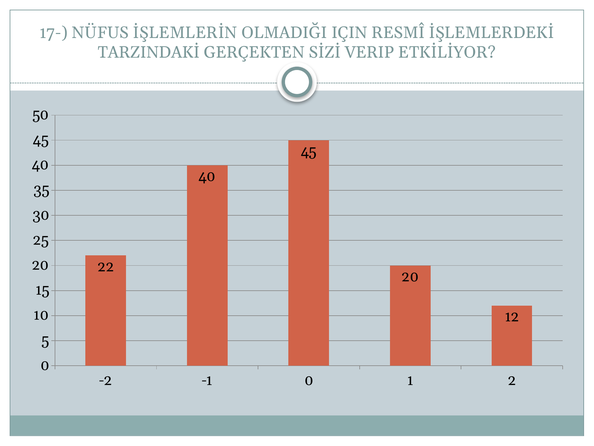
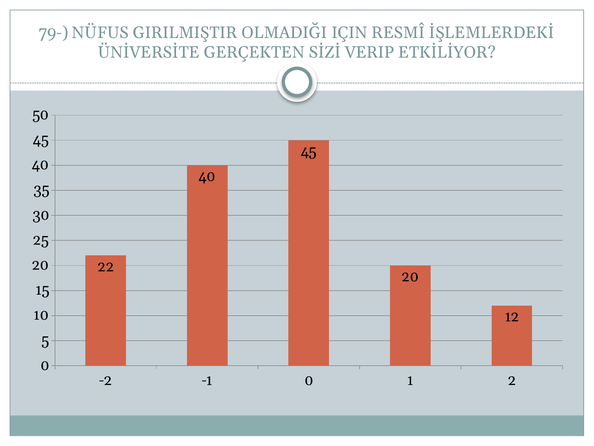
17-: 17- -> 79- (54, 33)
İŞLEMLERİN: İŞLEMLERİN -> GIRILMIŞTIR (185, 33)
TARZINDAKİ: TARZINDAKİ -> ÜNİVERSİTE (149, 52)
